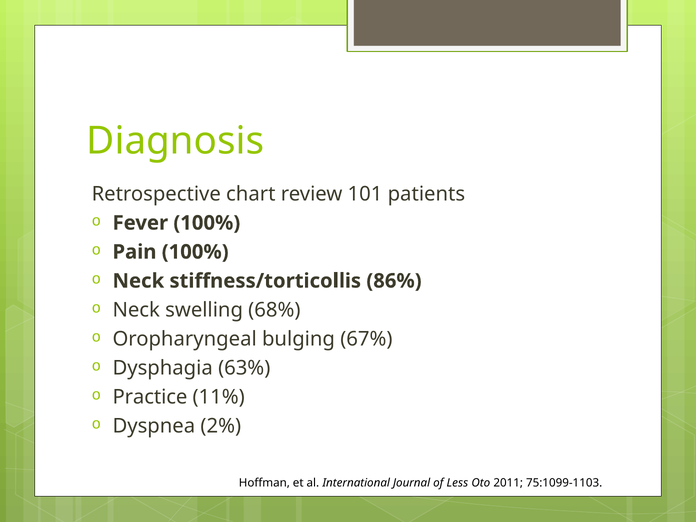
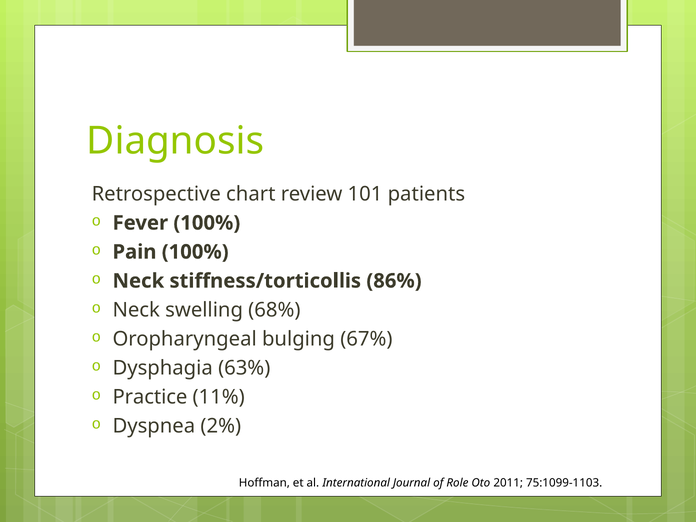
Less: Less -> Role (457, 483)
